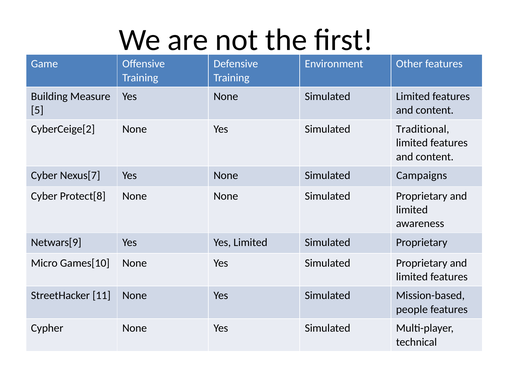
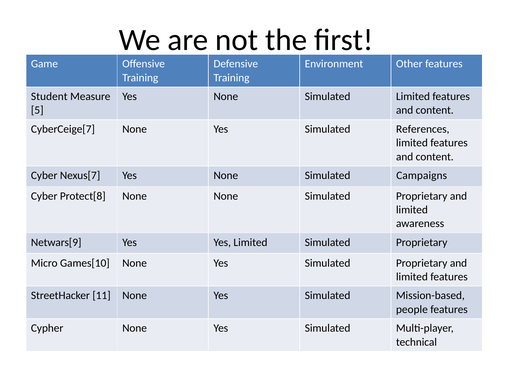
Building: Building -> Student (49, 97)
CyberCeige[2: CyberCeige[2 -> CyberCeige[7 (63, 129)
Traditional: Traditional -> References (423, 129)
